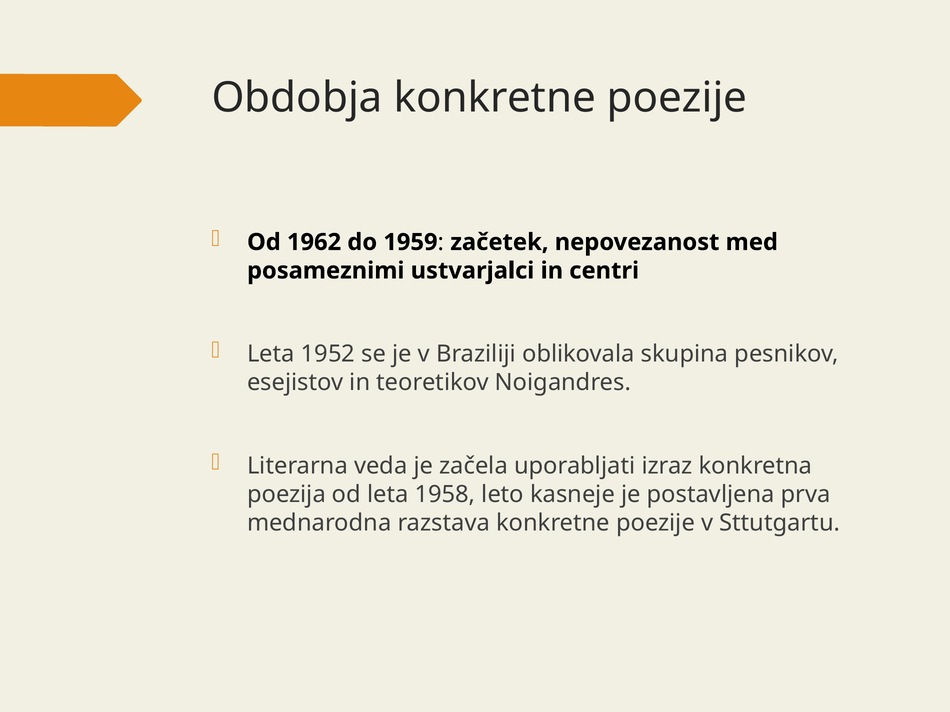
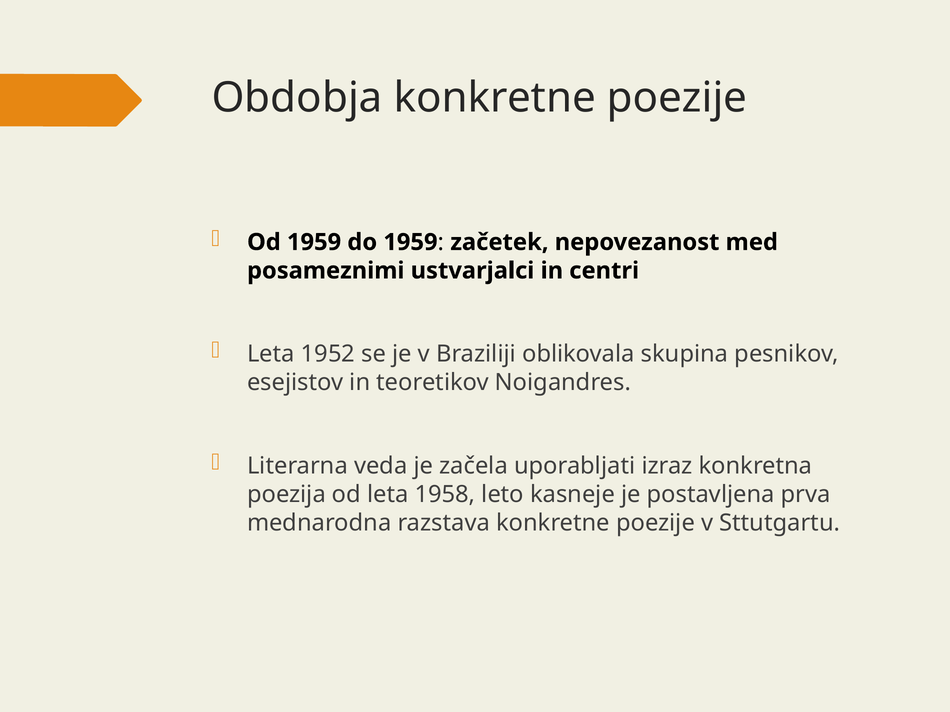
Od 1962: 1962 -> 1959 (314, 242)
